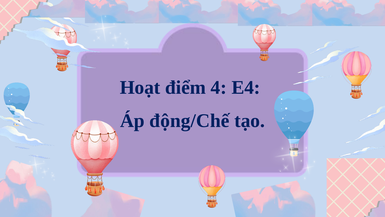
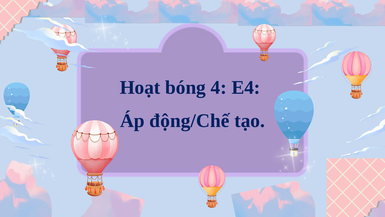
điểm: điểm -> bóng (186, 87)
